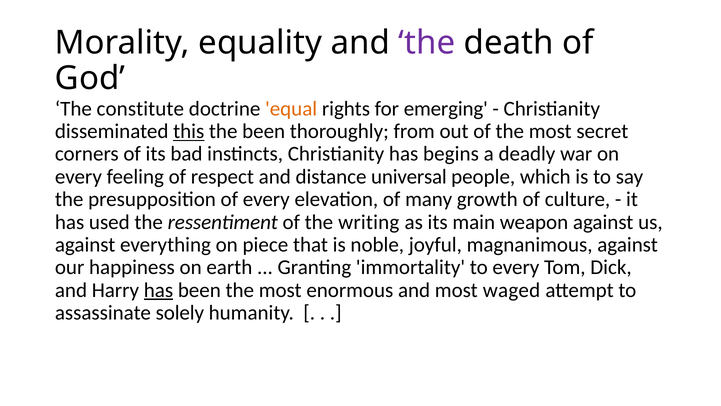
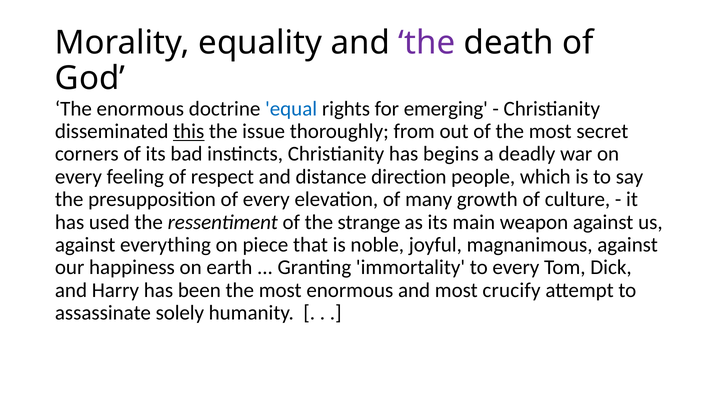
The constitute: constitute -> enormous (140, 109)
equal colour: orange -> blue (291, 109)
the been: been -> issue (264, 131)
universal: universal -> direction (409, 177)
writing: writing -> strange (369, 222)
has underline: present -> none (158, 290)
waged: waged -> crucify (512, 290)
